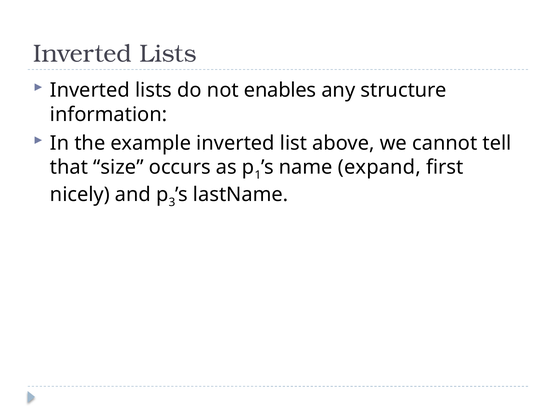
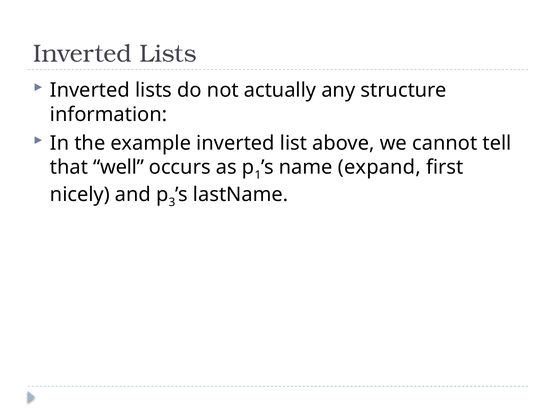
enables: enables -> actually (280, 90)
size: size -> well (119, 167)
